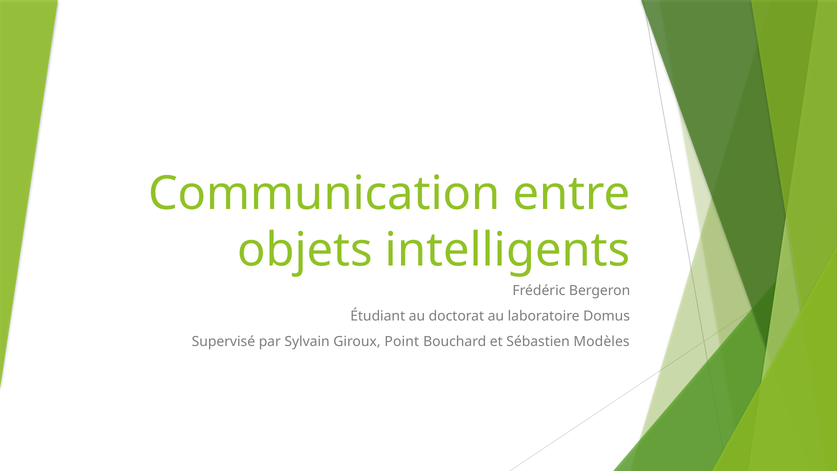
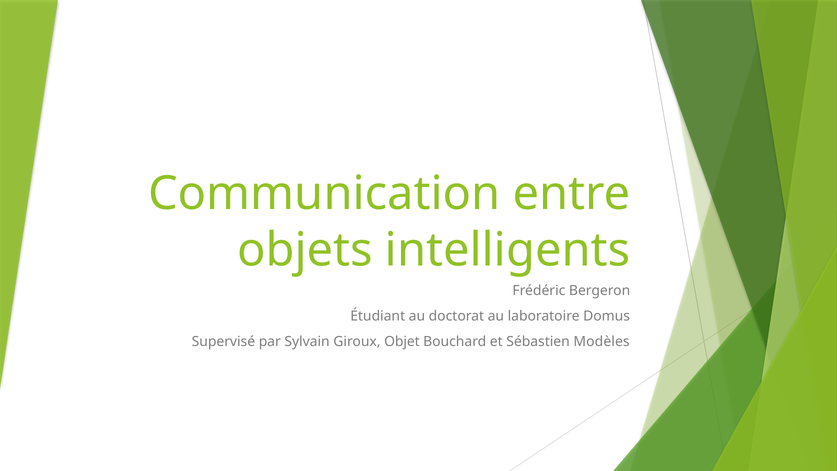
Point: Point -> Objet (402, 341)
